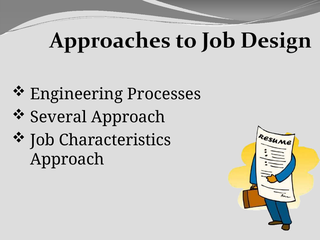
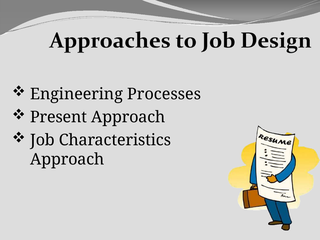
Several: Several -> Present (59, 117)
